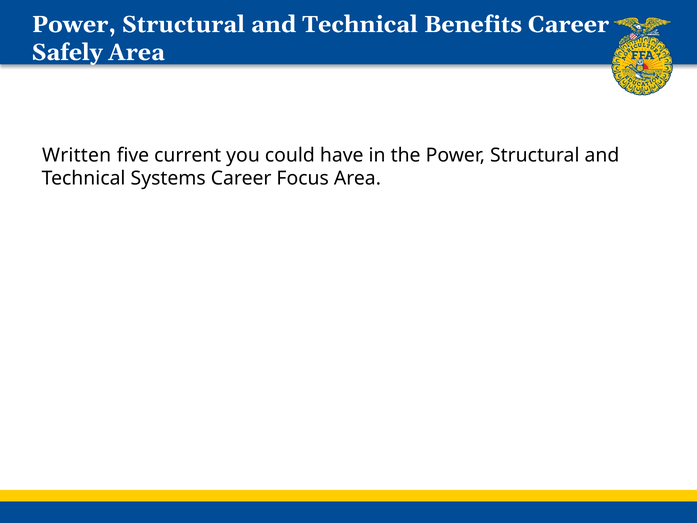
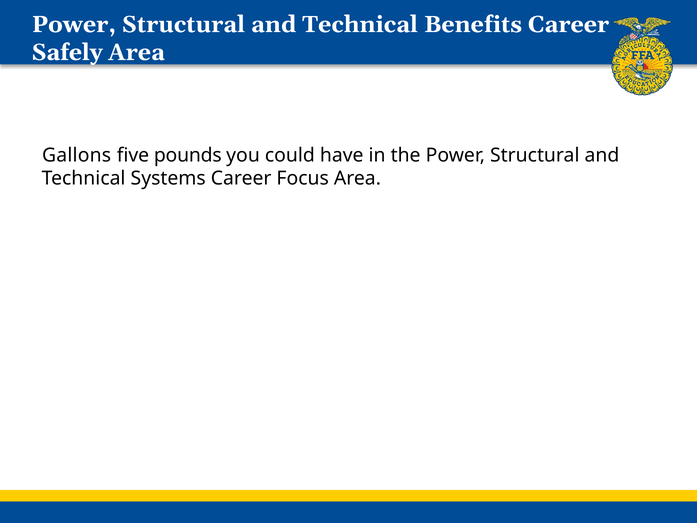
Written: Written -> Gallons (77, 155)
current: current -> pounds (188, 155)
